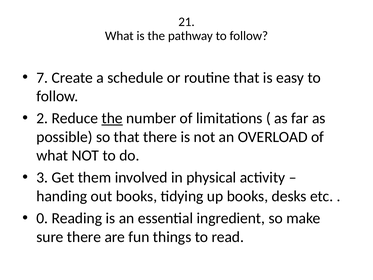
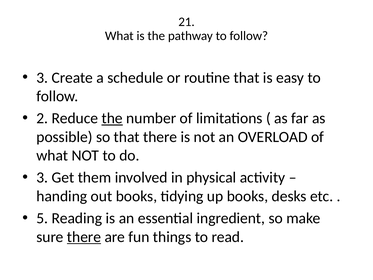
7: 7 -> 3 (42, 78)
0: 0 -> 5 (42, 218)
there underline: none -> present (84, 237)
